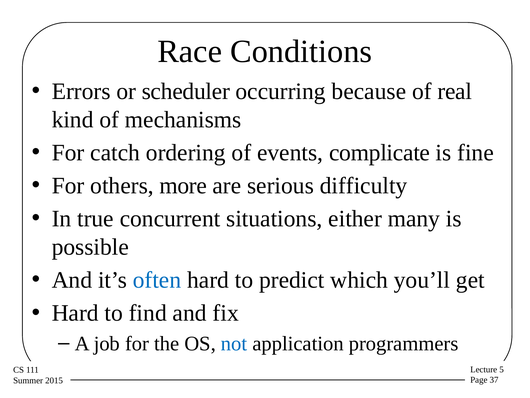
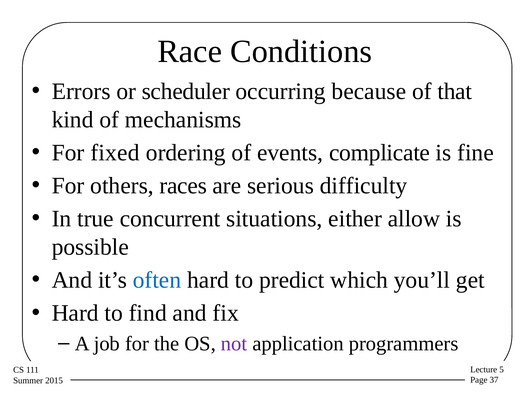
real: real -> that (455, 91)
catch: catch -> fixed (115, 153)
more: more -> races (183, 186)
many: many -> allow (414, 218)
not colour: blue -> purple (234, 343)
